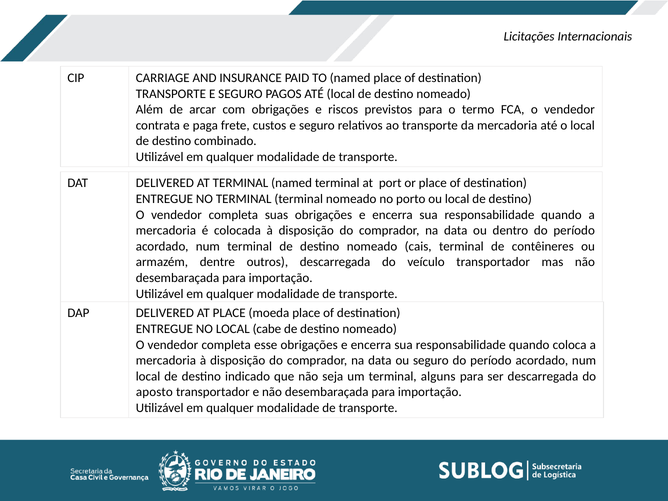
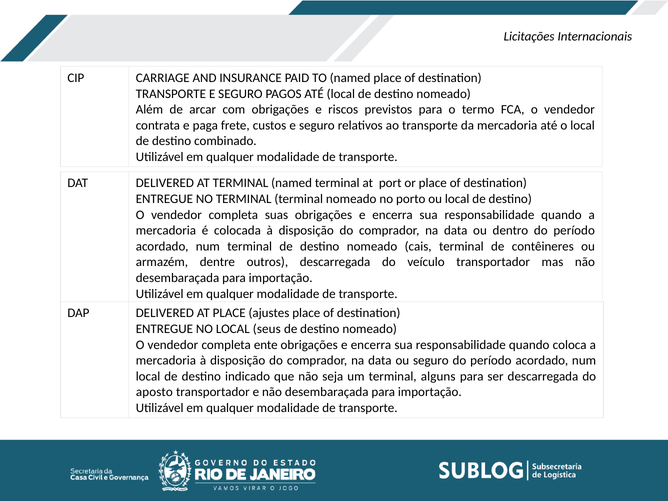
moeda: moeda -> ajustes (269, 313)
cabe: cabe -> seus (267, 329)
esse: esse -> ente (266, 345)
